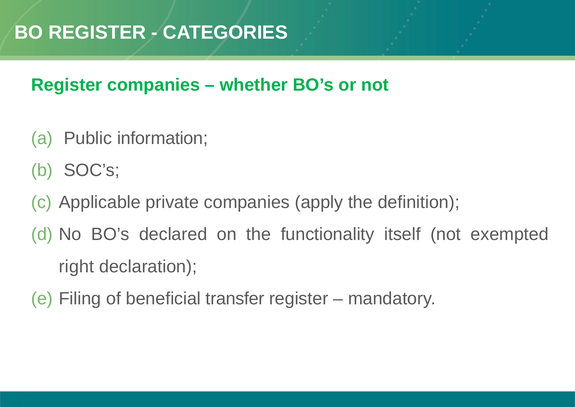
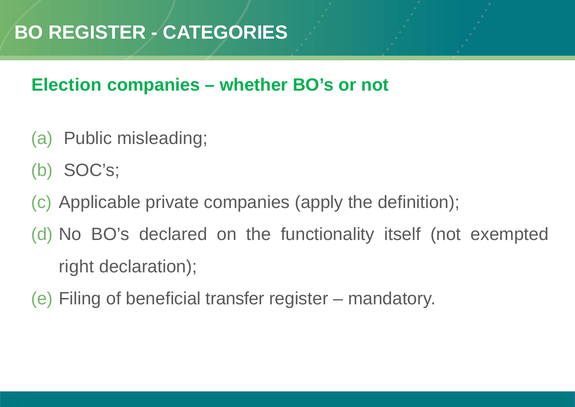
Register: Register -> Election (67, 85)
information: information -> misleading (162, 138)
